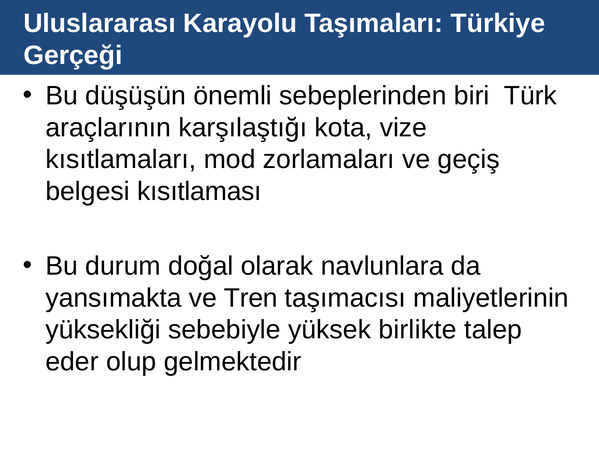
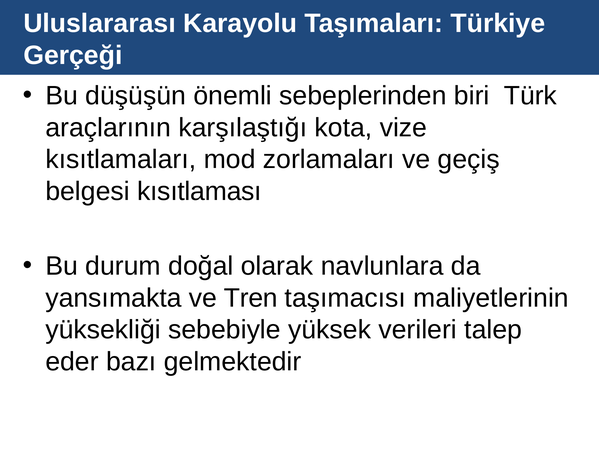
birlikte: birlikte -> verileri (418, 330)
olup: olup -> bazı (131, 362)
